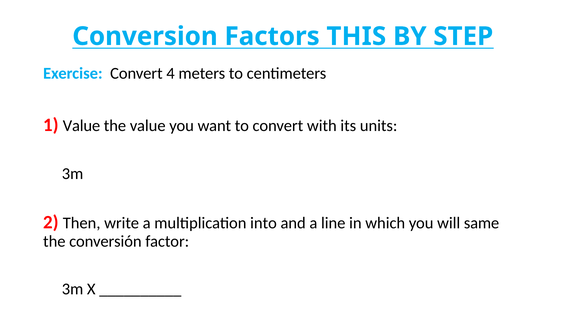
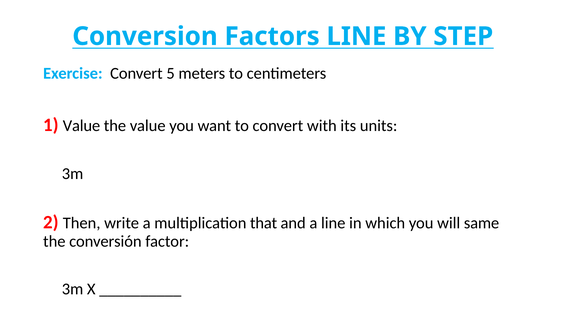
Factors THIS: THIS -> LINE (356, 36)
4: 4 -> 5 (171, 73)
into: into -> that (264, 223)
